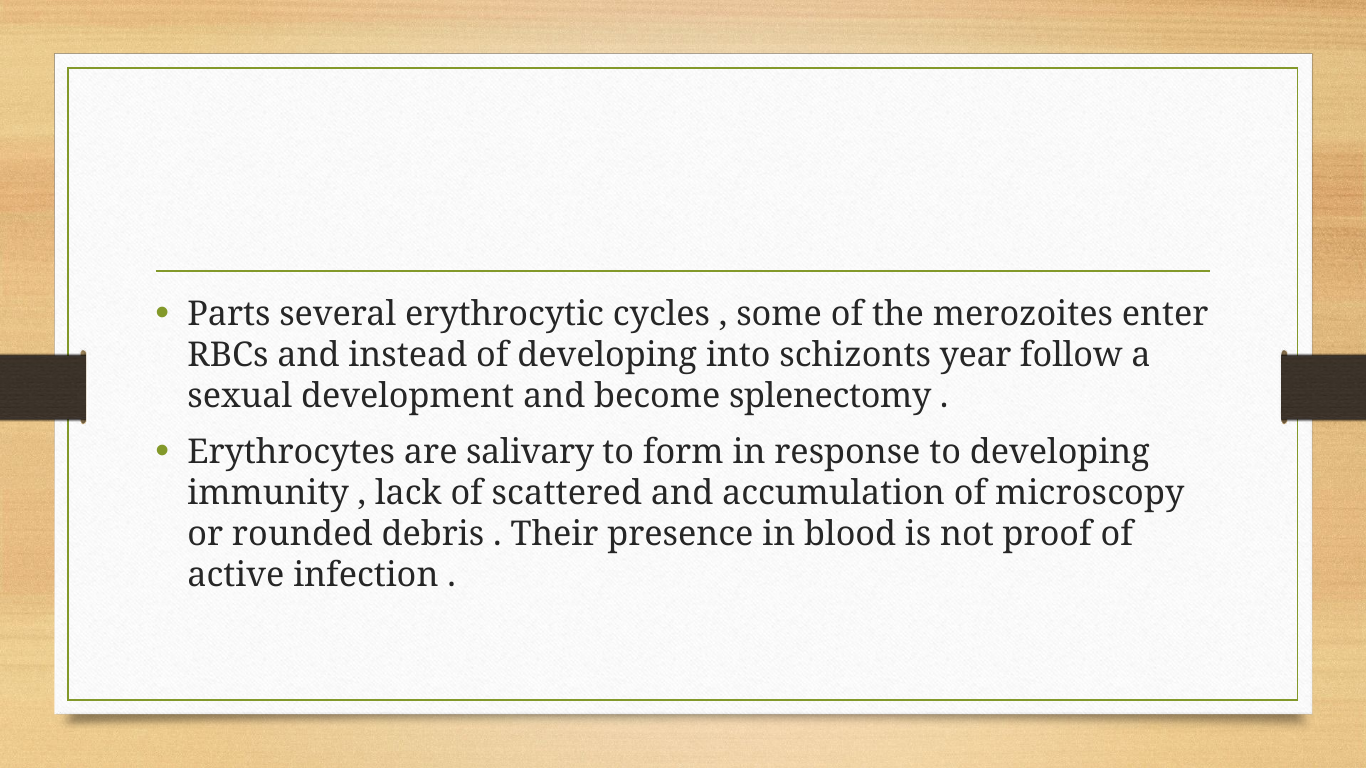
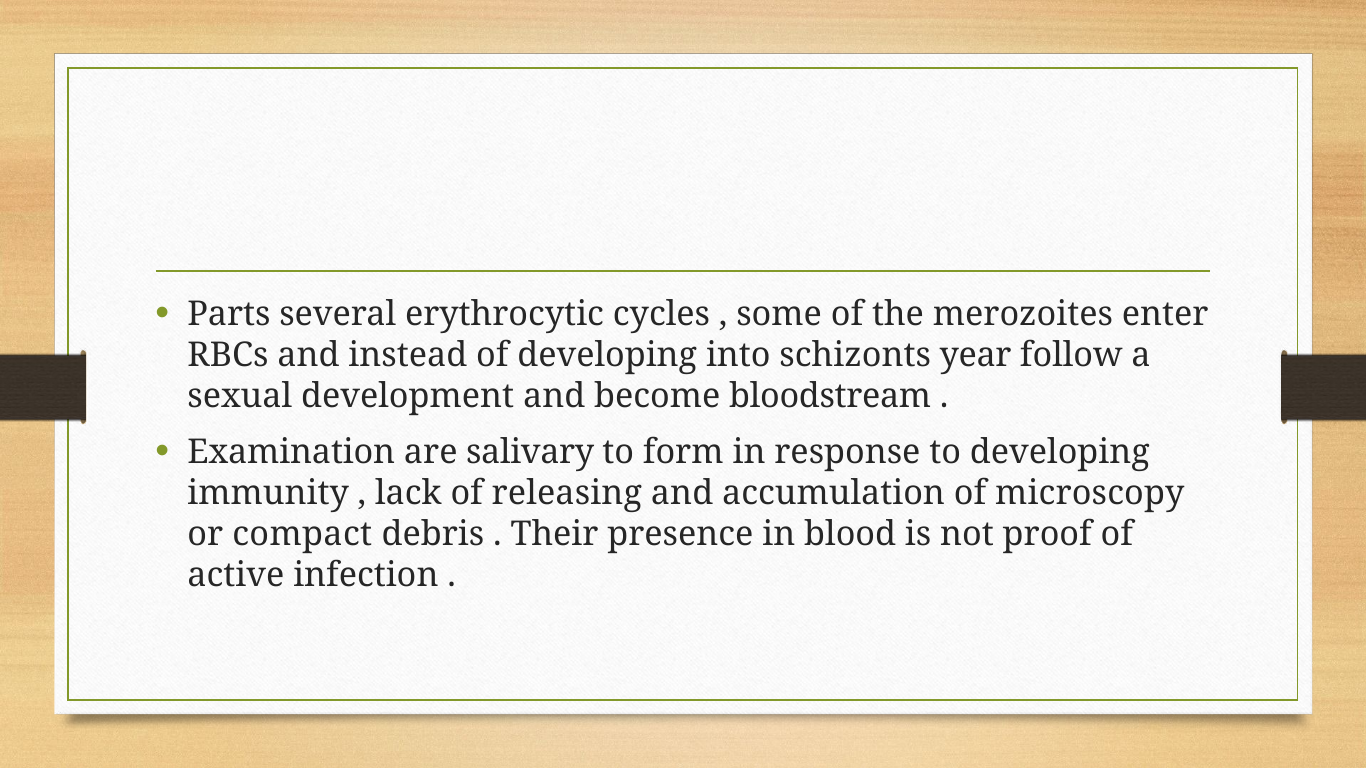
splenectomy: splenectomy -> bloodstream (830, 396)
Erythrocytes: Erythrocytes -> Examination (291, 453)
scattered: scattered -> releasing (567, 494)
rounded: rounded -> compact (302, 535)
